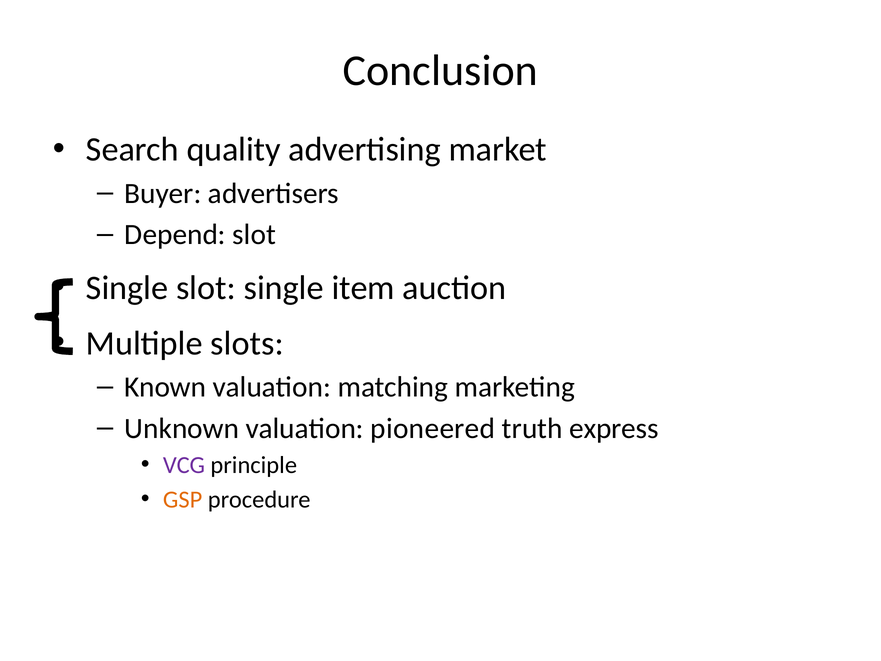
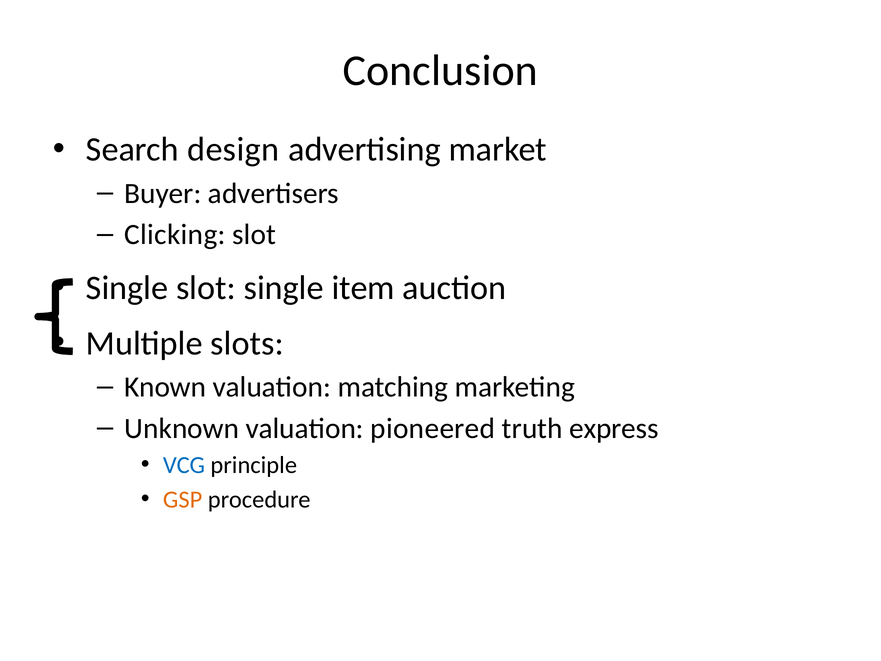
quality: quality -> design (233, 150)
Depend: Depend -> Clicking (175, 234)
VCG colour: purple -> blue (184, 465)
